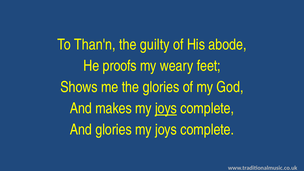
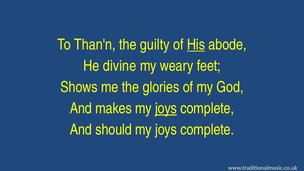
His underline: none -> present (196, 45)
proofs: proofs -> divine (120, 66)
And glories: glories -> should (114, 130)
